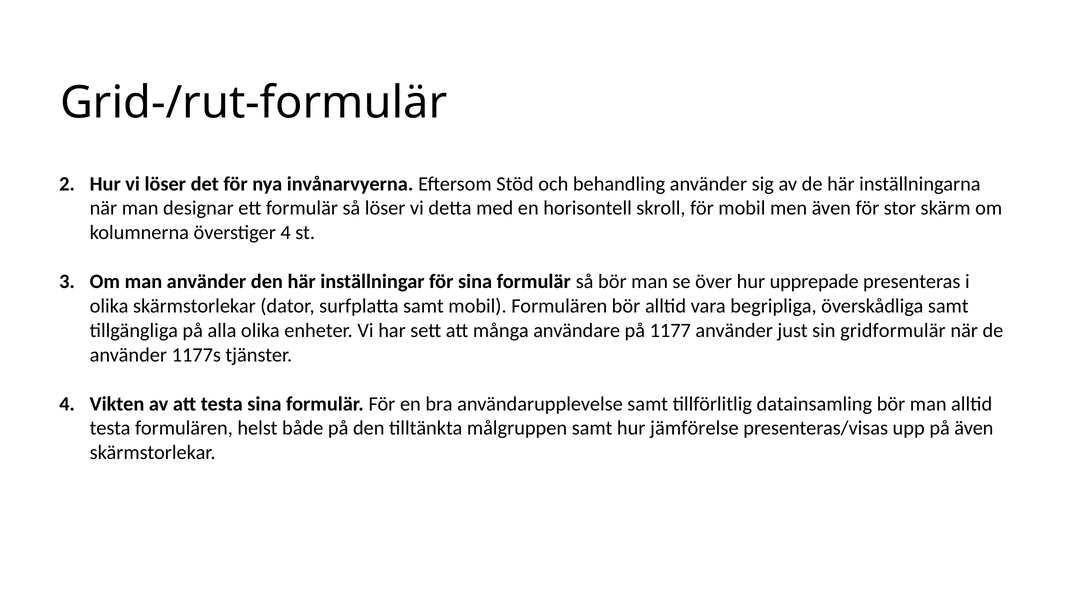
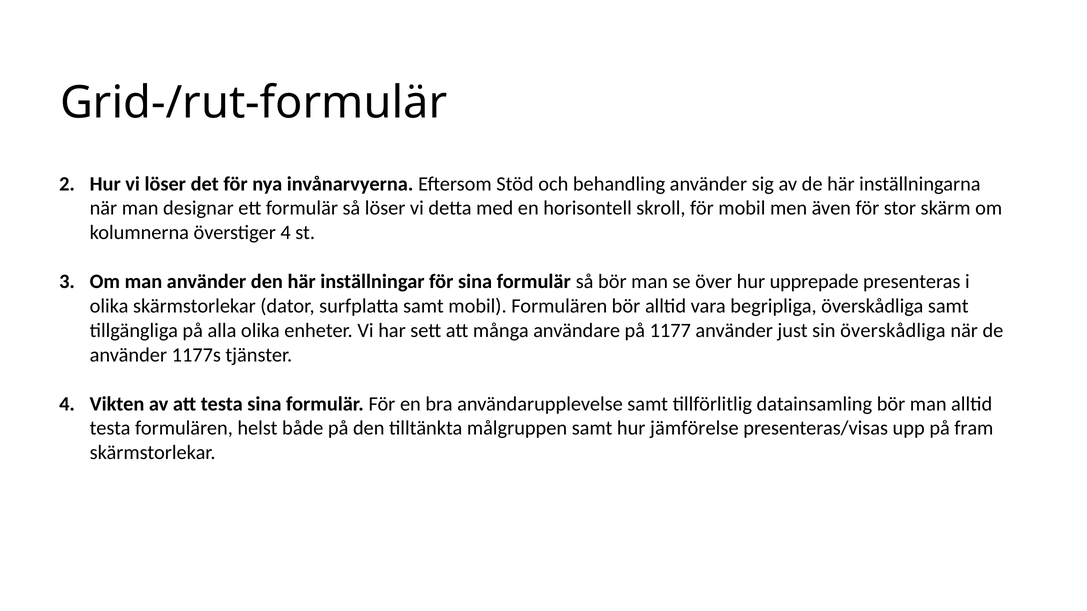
sin gridformulär: gridformulär -> överskådliga (893, 331)
på även: även -> fram (974, 429)
